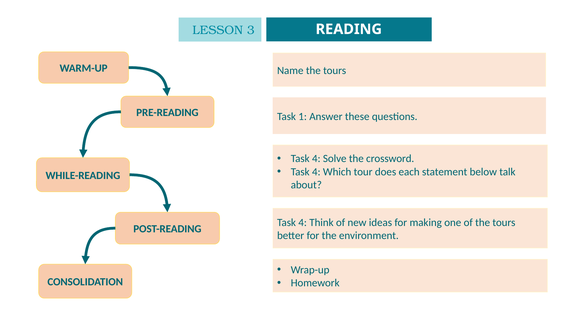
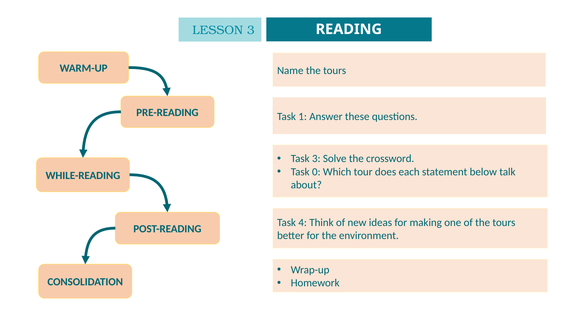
4: 4 -> 3 (316, 158)
4: 4 -> 0 (316, 172)
